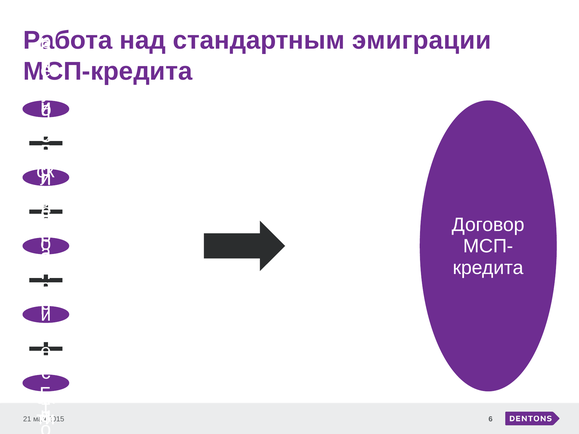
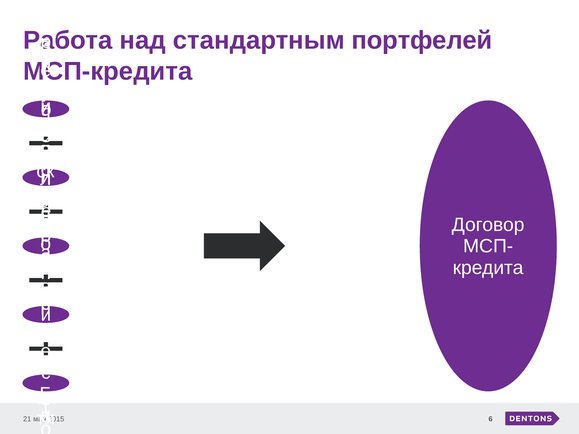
эмиграции: эмиграции -> портфелей (422, 40)
